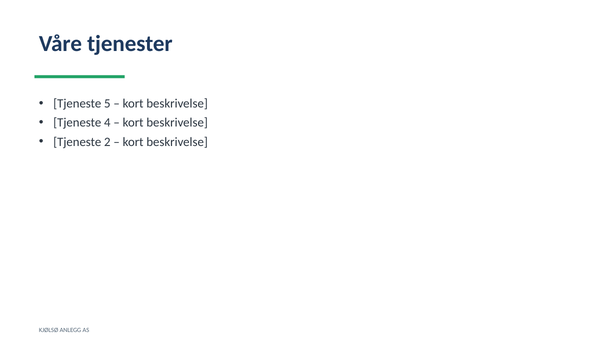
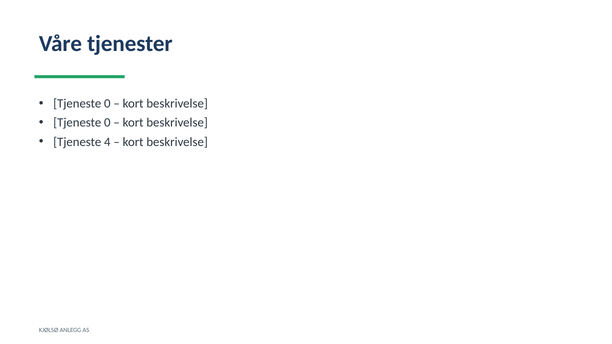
5: 5 -> 0 (107, 104)
4: 4 -> 0 (107, 123)
2: 2 -> 4 (107, 142)
